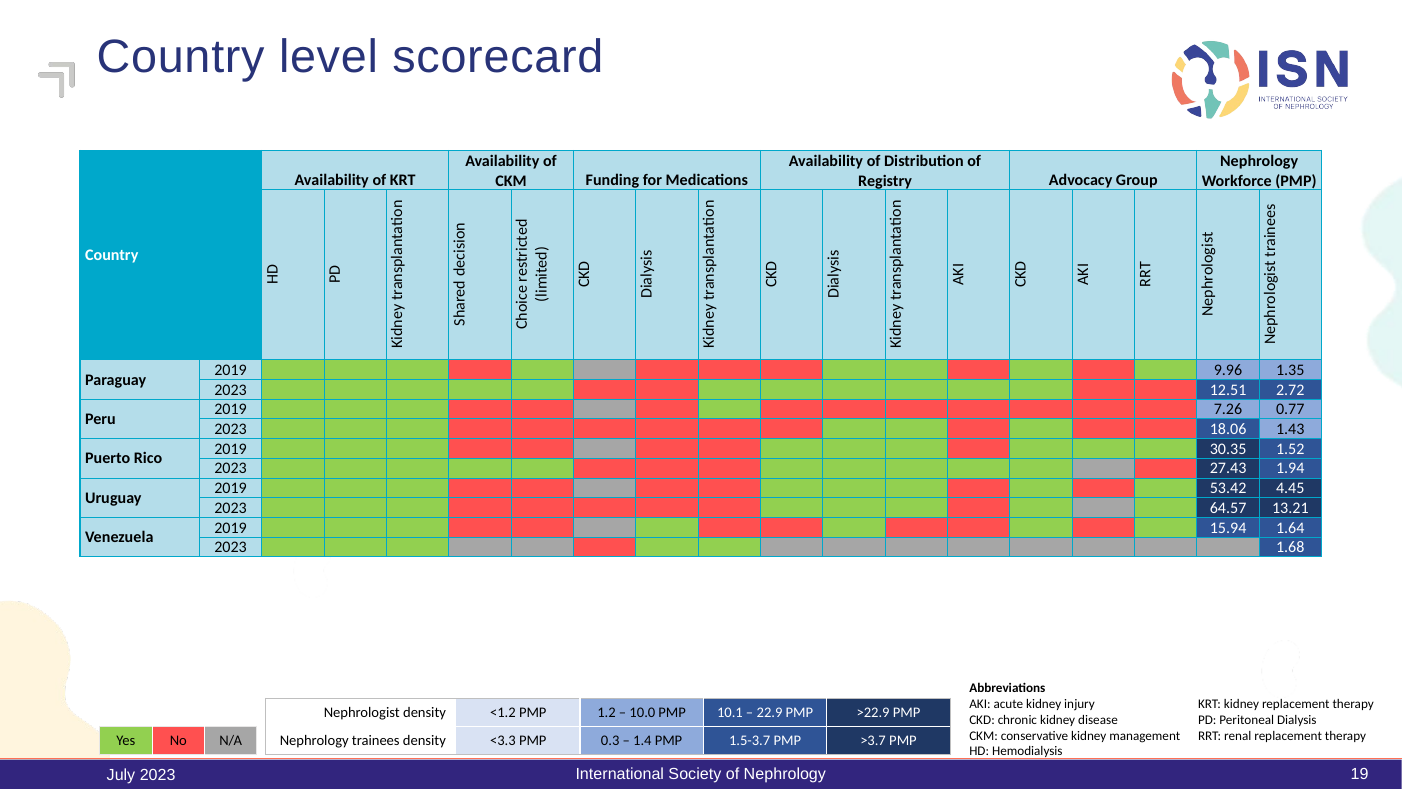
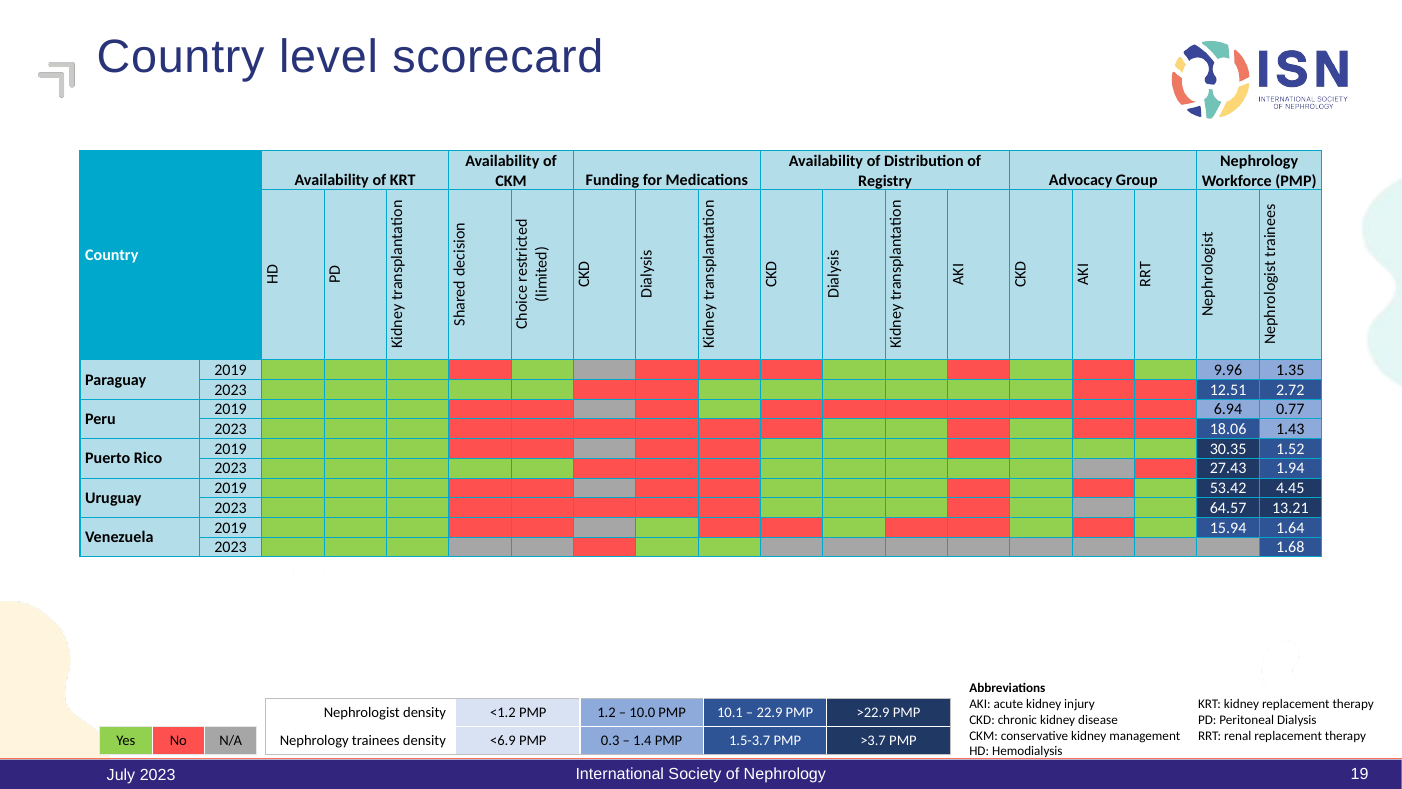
7.26: 7.26 -> 6.94 (1228, 409)
<3.3: <3.3 -> <6.9 (503, 740)
